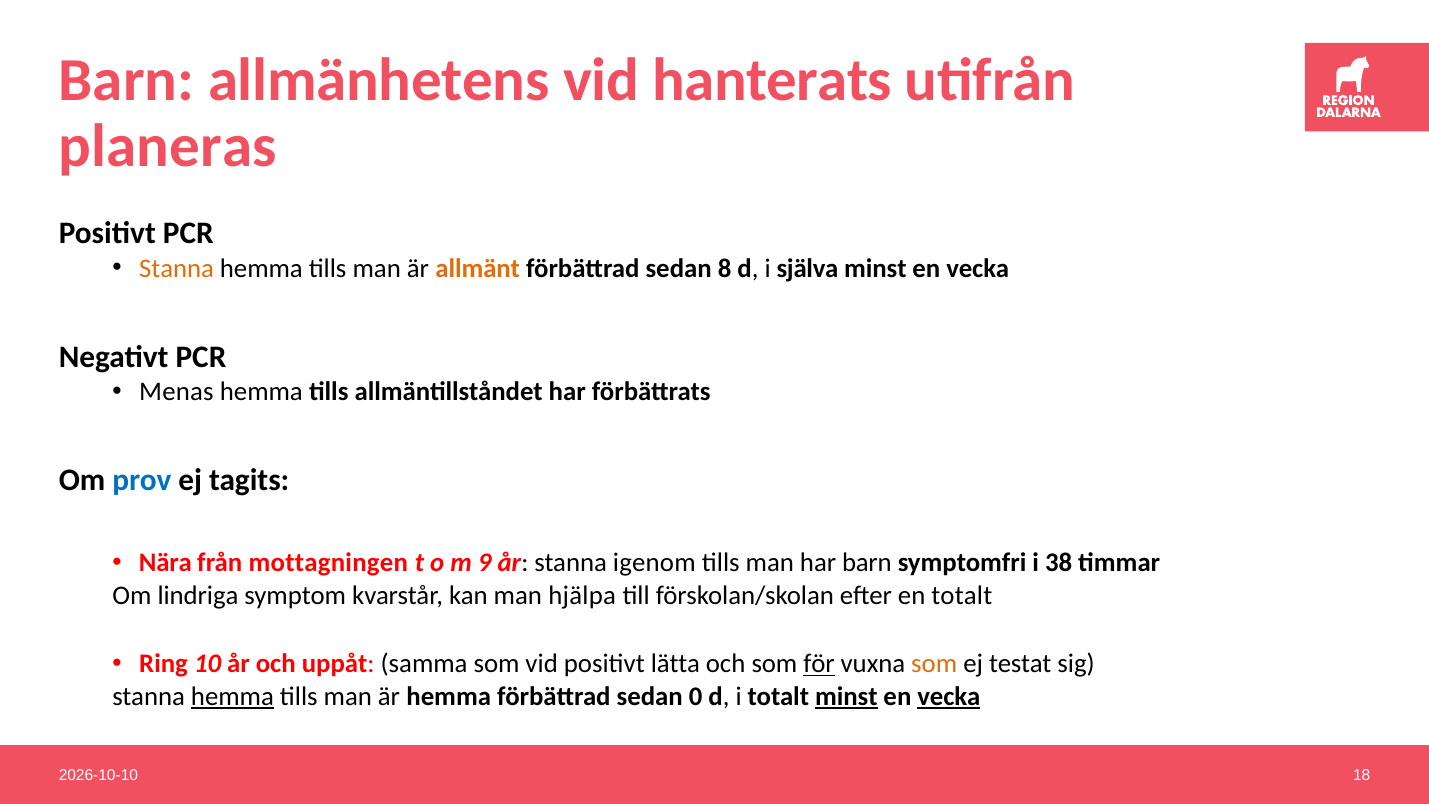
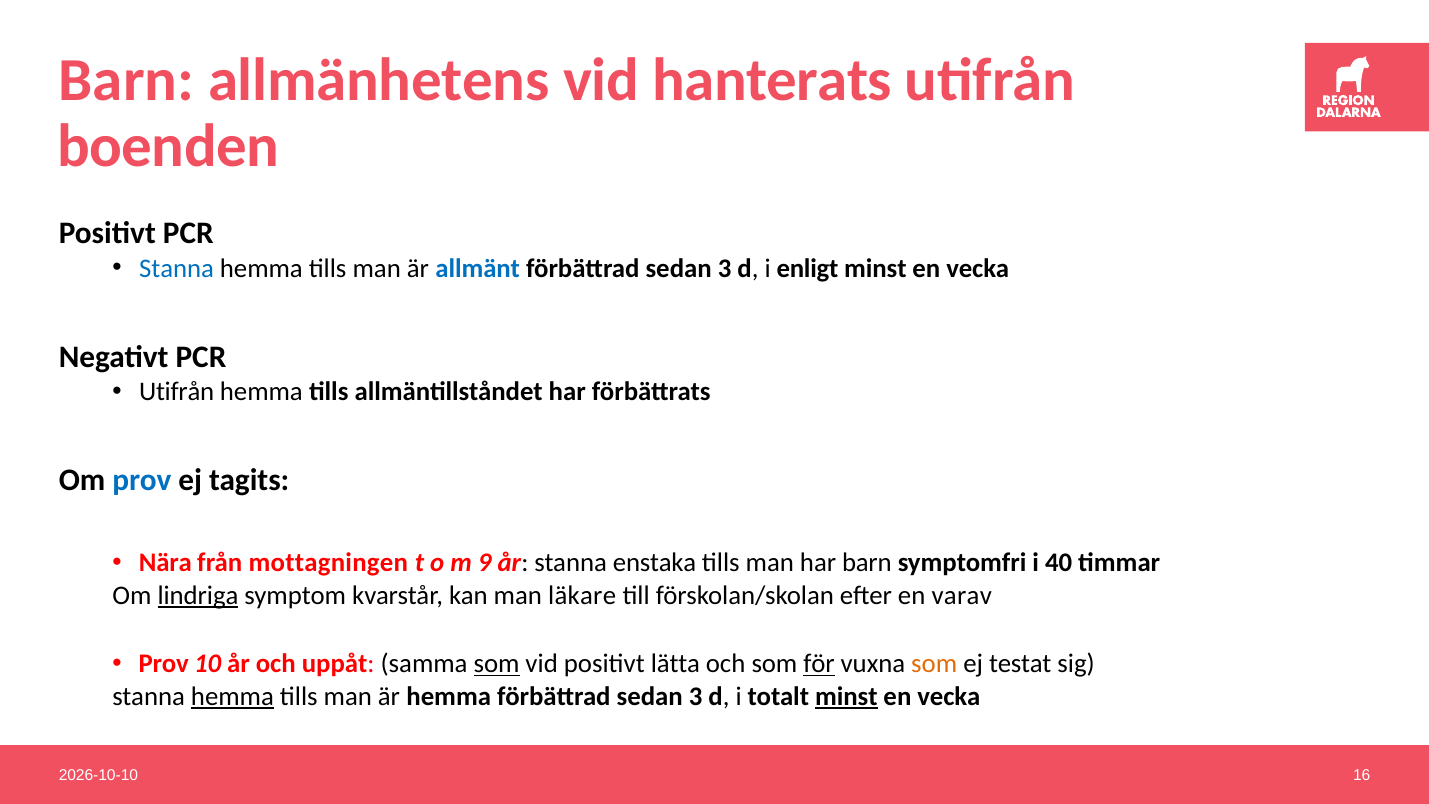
planeras: planeras -> boenden (168, 147)
Stanna colour: orange -> blue (177, 268)
allmänt colour: orange -> blue (478, 268)
8: 8 -> 3 (725, 268)
själva: själva -> enligt (807, 268)
Menas: Menas -> Utifrån (177, 392)
igenom: igenom -> enstaka (655, 563)
38: 38 -> 40 (1059, 563)
lindriga underline: none -> present (198, 595)
hjälpa: hjälpa -> läkare (582, 595)
en totalt: totalt -> varav (962, 595)
Ring: Ring -> Prov (164, 664)
som underline: none -> present (497, 664)
0: 0 -> 3 (696, 696)
vecka underline: present -> none (949, 696)
18: 18 -> 16 (1362, 775)
